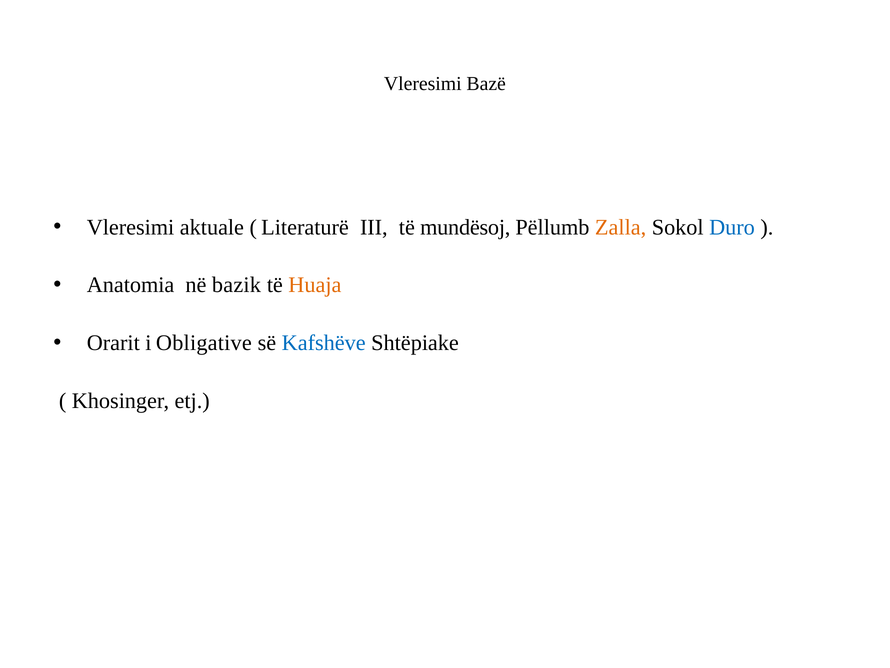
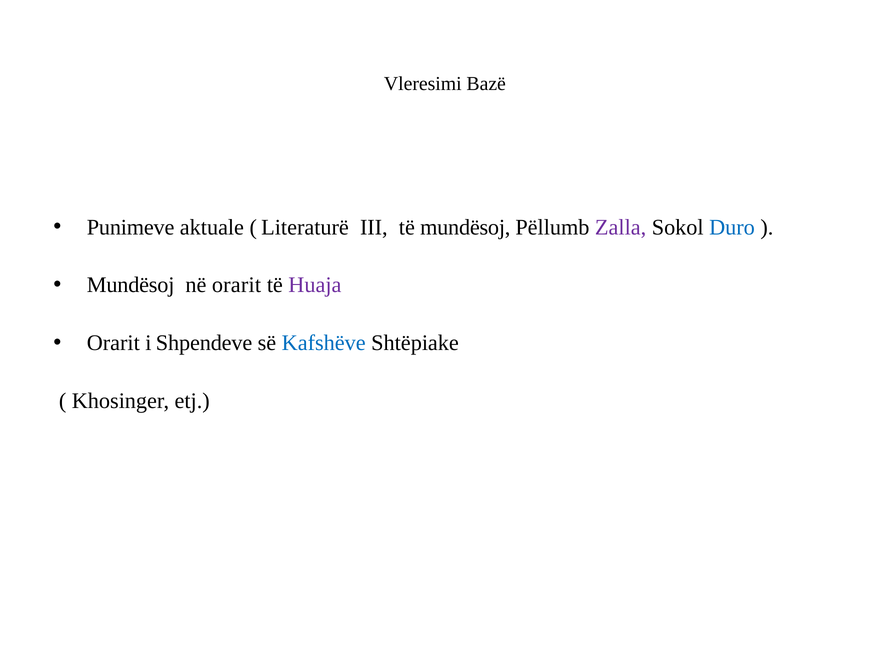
Vleresimi: Vleresimi -> Punimeve (131, 227)
Zalla colour: orange -> purple (621, 227)
Anatomia: Anatomia -> Mundësoj (131, 285)
në bazik: bazik -> orarit (236, 285)
Huaja colour: orange -> purple (315, 285)
Obligative: Obligative -> Shpendeve (204, 343)
